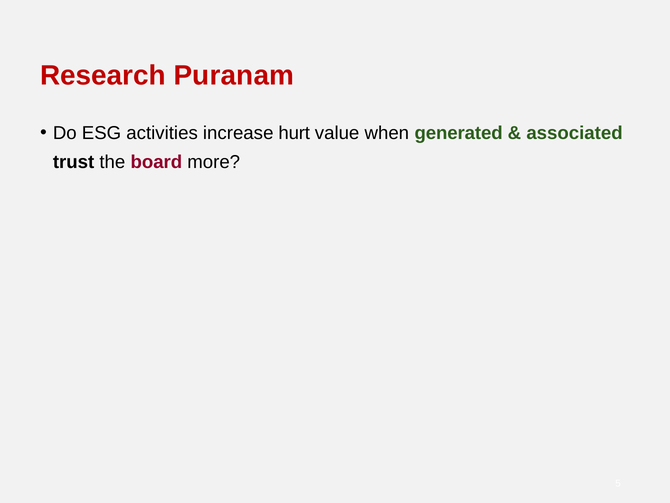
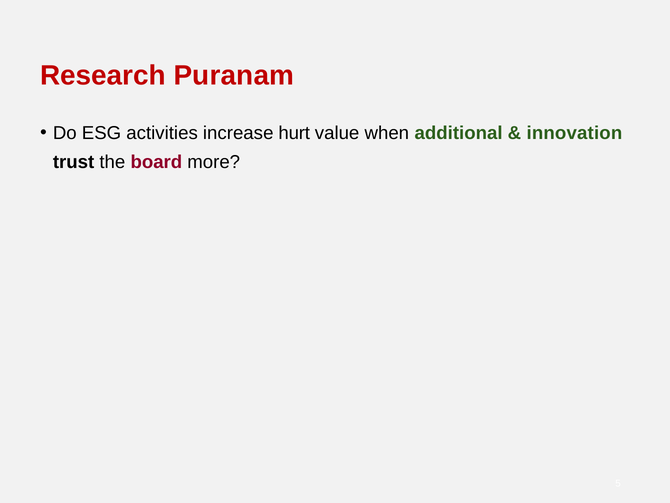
generated: generated -> additional (459, 133)
associated: associated -> innovation (574, 133)
